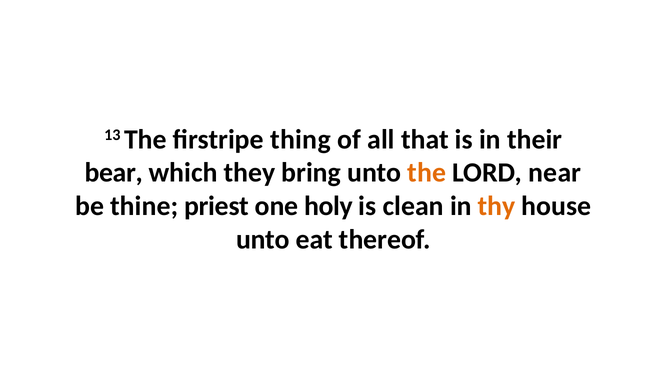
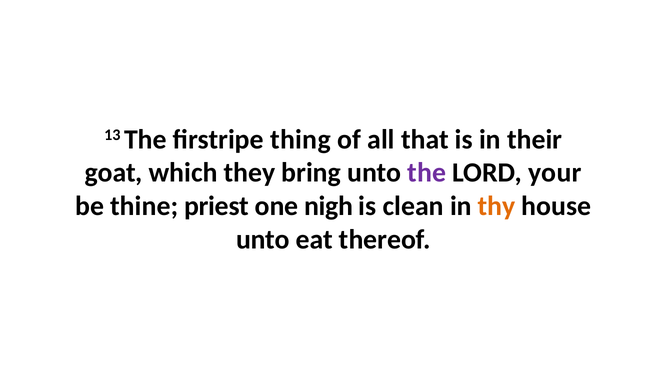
bear: bear -> goat (114, 173)
the colour: orange -> purple (427, 173)
near: near -> your (555, 173)
holy: holy -> nigh (329, 206)
